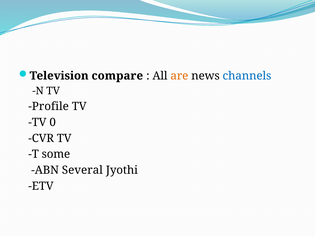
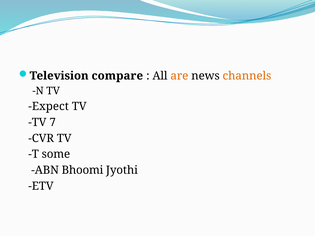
channels colour: blue -> orange (247, 76)
Profile: Profile -> Expect (49, 107)
0: 0 -> 7 (53, 122)
Several: Several -> Bhoomi (82, 170)
